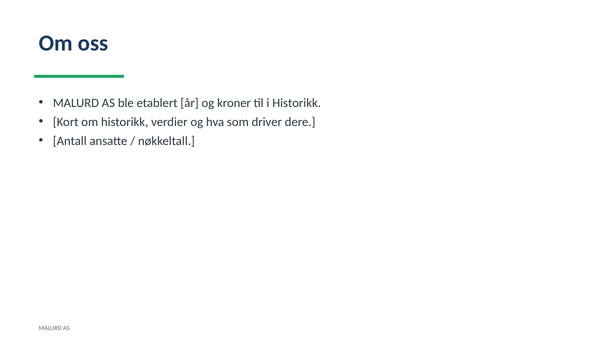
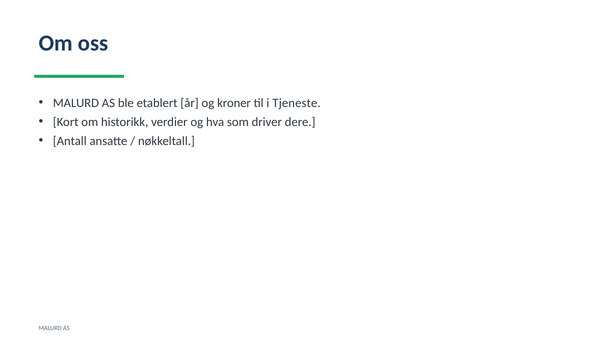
i Historikk: Historikk -> Tjeneste (297, 103)
